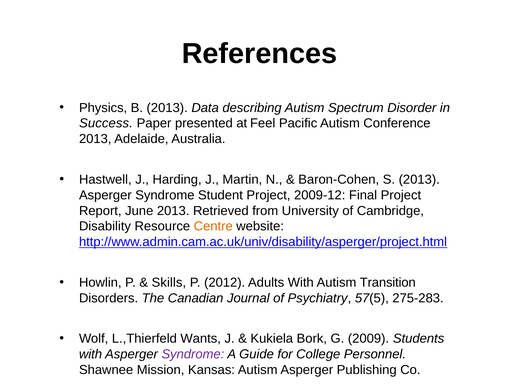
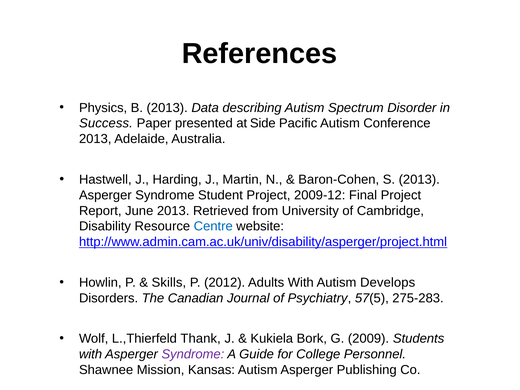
Feel: Feel -> Side (263, 123)
Centre colour: orange -> blue (213, 226)
Transition: Transition -> Develops (388, 283)
Wants: Wants -> Thank (201, 339)
